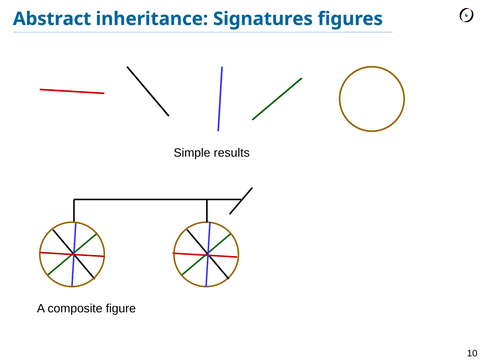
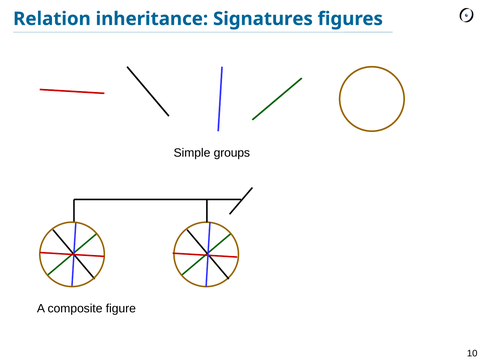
Abstract: Abstract -> Relation (52, 19)
results: results -> groups (232, 153)
